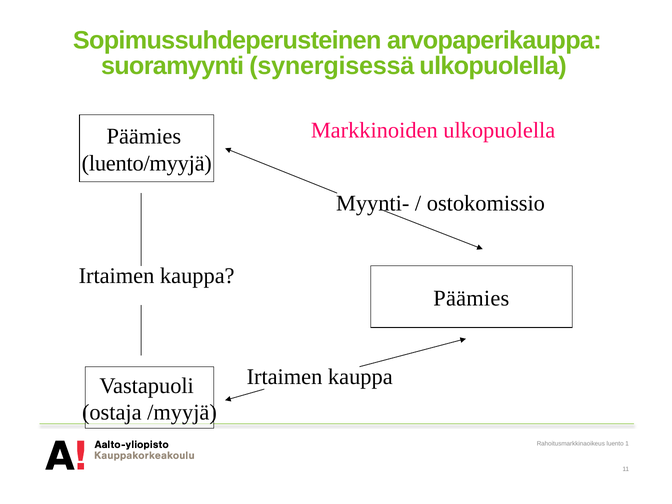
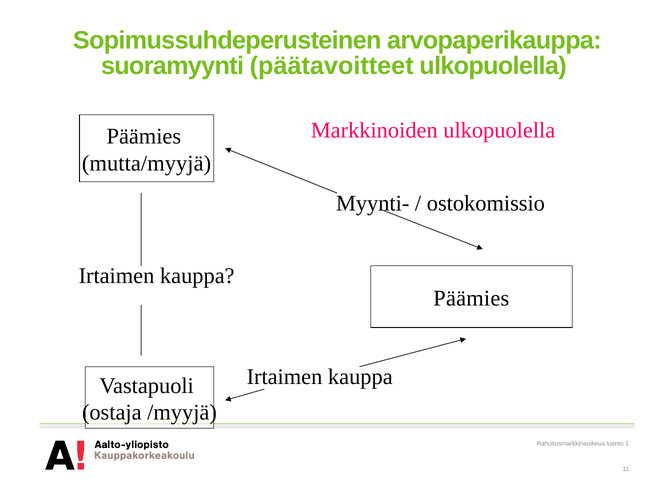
synergisessä: synergisessä -> päätavoitteet (332, 66)
luento/myyjä: luento/myyjä -> mutta/myyjä (147, 163)
